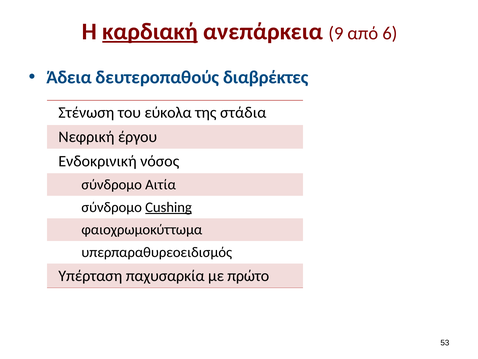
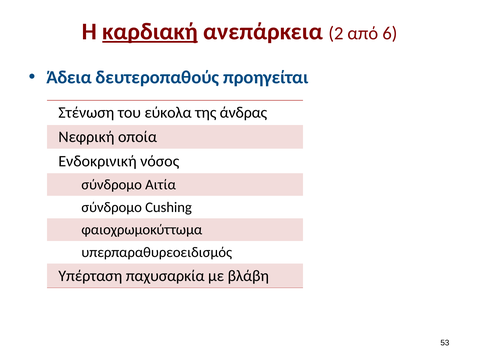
9: 9 -> 2 (336, 33)
διαβρέκτες: διαβρέκτες -> προηγείται (266, 77)
στάδια: στάδια -> άνδρας (243, 112)
έργου: έργου -> οποία (137, 137)
Cushing underline: present -> none (169, 207)
πρώτο: πρώτο -> βλάβη (248, 275)
